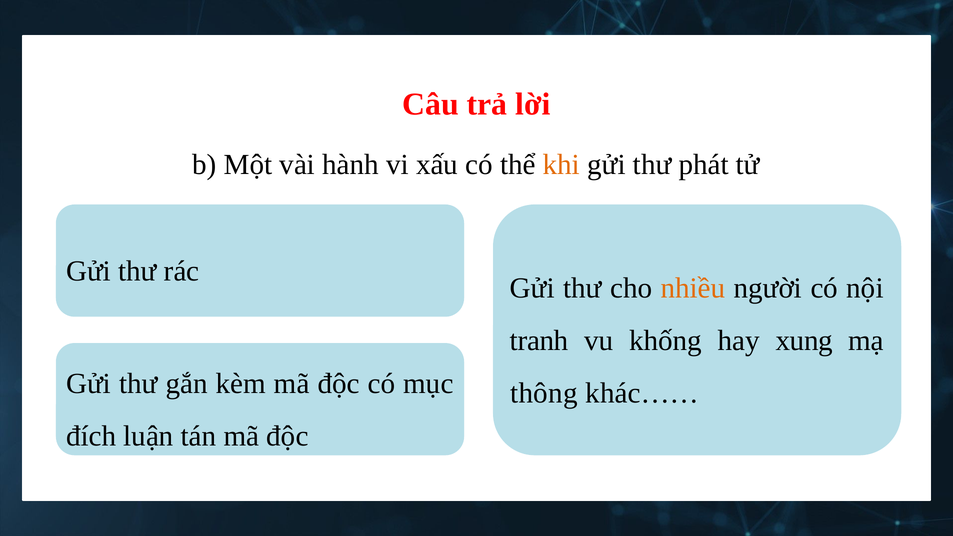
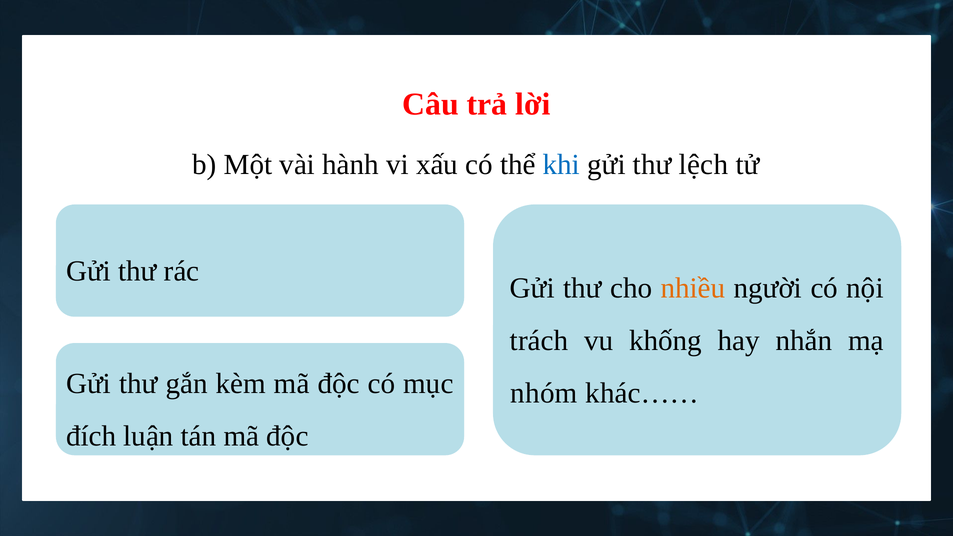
khi colour: orange -> blue (561, 165)
phát: phát -> lệch (703, 165)
tranh: tranh -> trách (539, 341)
xung: xung -> nhắn (804, 341)
thông: thông -> nhóm (544, 393)
